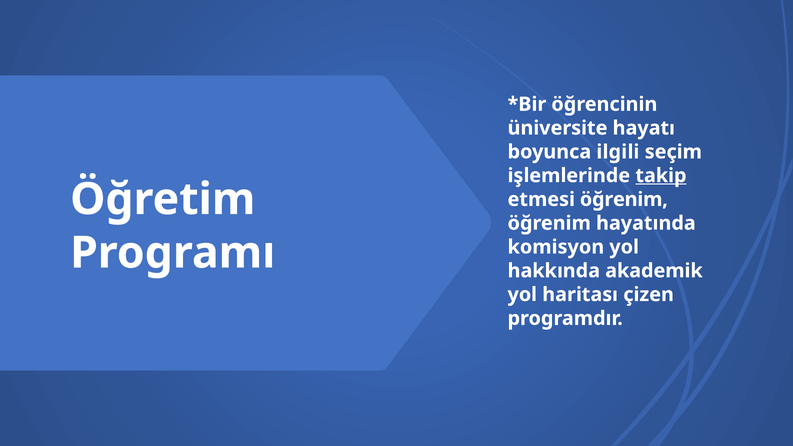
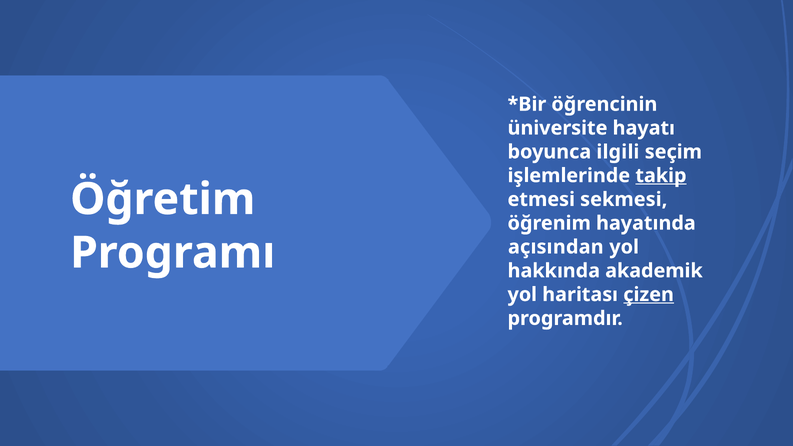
etmesi öğrenim: öğrenim -> sekmesi (624, 199)
komisyon: komisyon -> açısından (556, 247)
çizen underline: none -> present (649, 295)
